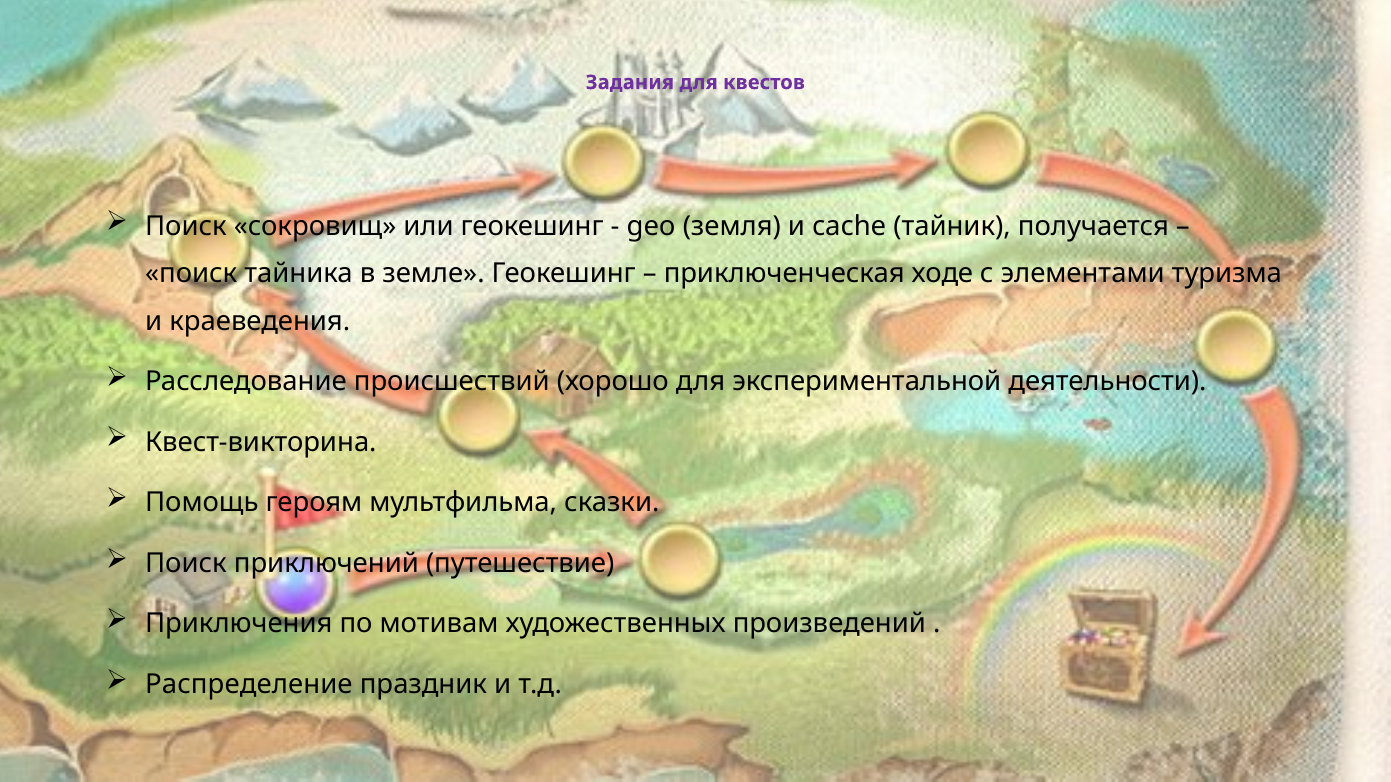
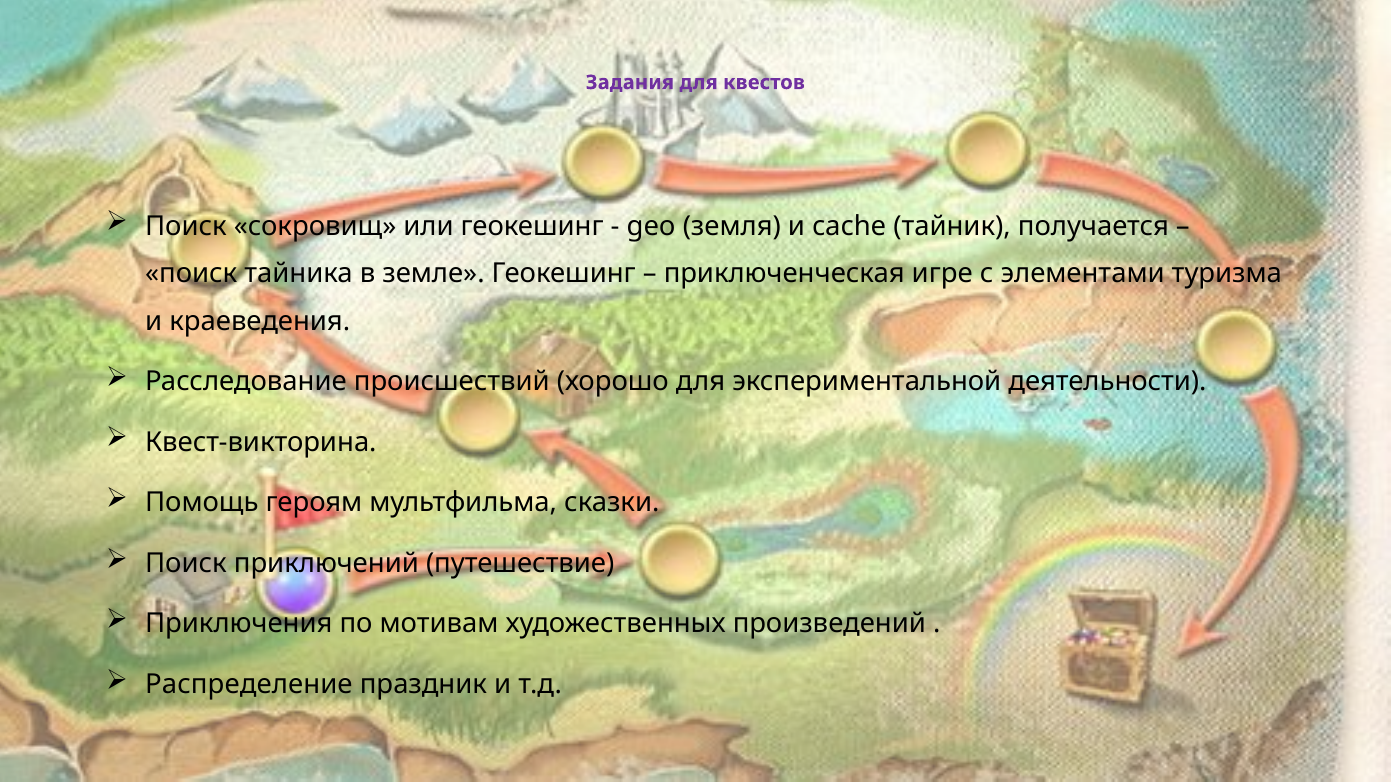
ходе: ходе -> игре (942, 274)
